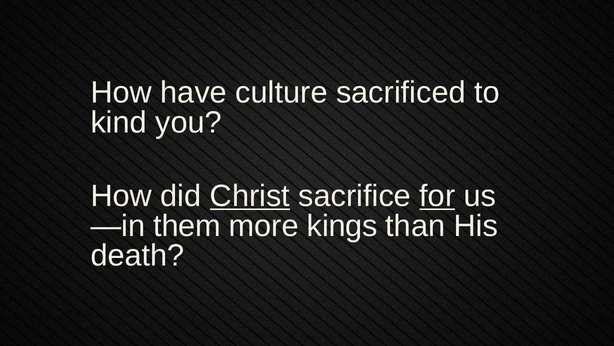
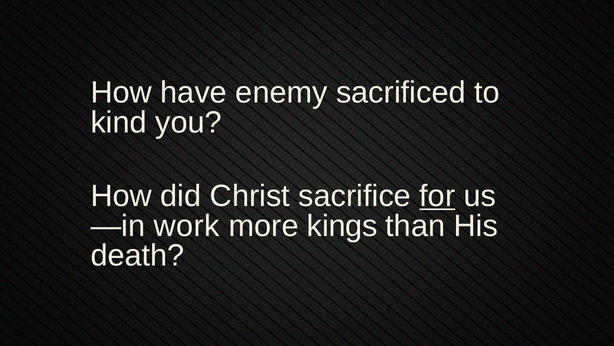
culture: culture -> enemy (282, 92)
Christ underline: present -> none (250, 196)
them: them -> work (187, 225)
